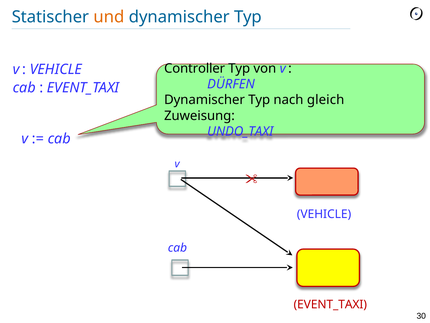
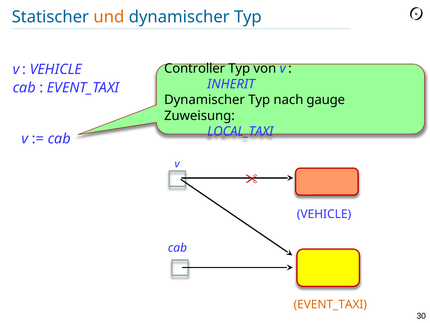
DÜRFEN: DÜRFEN -> INHERIT (231, 84)
gleich: gleich -> gauge (326, 100)
UNDO_TAXI: UNDO_TAXI -> LOCAL_TAXI (240, 131)
EVENT_TAXI colour: red -> orange (330, 304)
